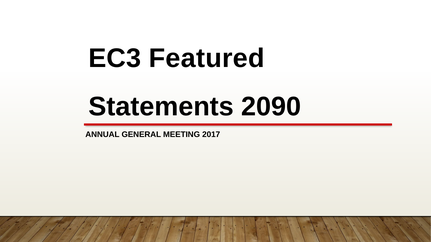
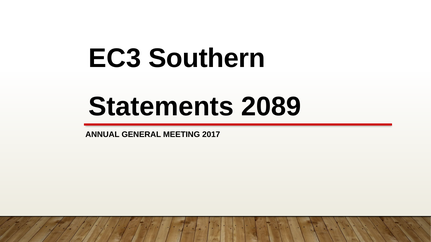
Featured: Featured -> Southern (207, 58)
2090: 2090 -> 2089 (271, 107)
